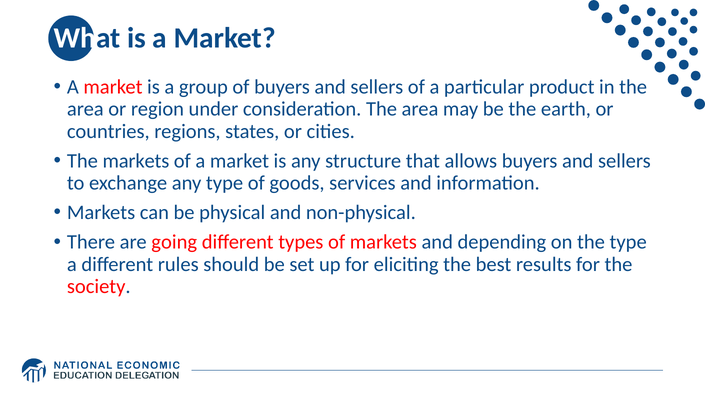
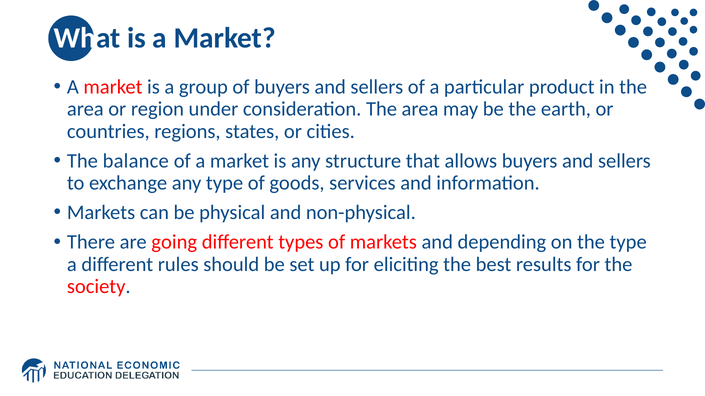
The markets: markets -> balance (136, 161)
